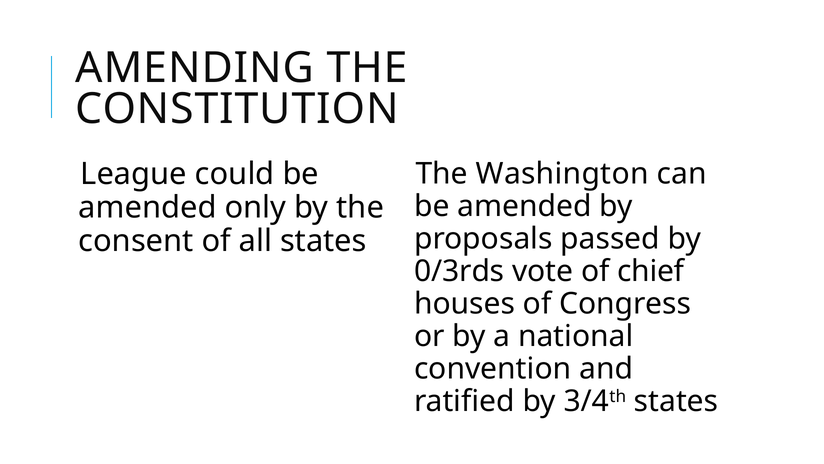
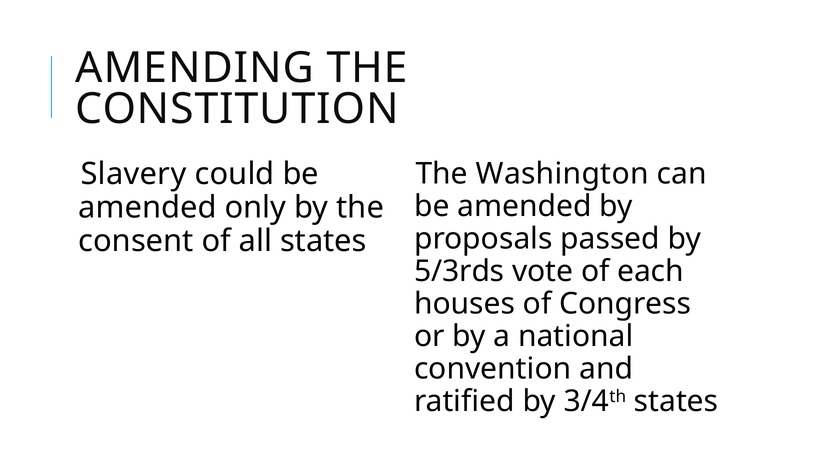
League: League -> Slavery (133, 174)
0/3rds: 0/3rds -> 5/3rds (459, 271)
chief: chief -> each (651, 271)
